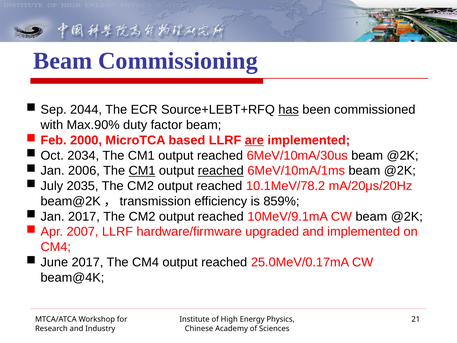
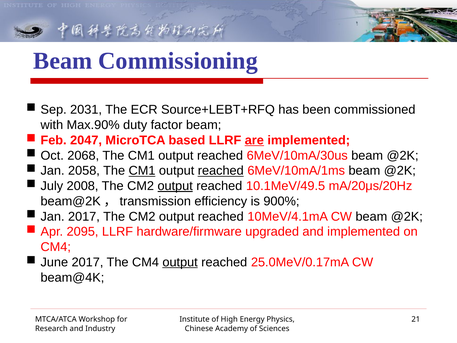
2044: 2044 -> 2031 (86, 110)
has underline: present -> none (289, 110)
2000: 2000 -> 2047 (86, 140)
2034: 2034 -> 2068 (83, 155)
2006: 2006 -> 2058 (84, 171)
2035: 2035 -> 2008 (83, 186)
output underline: none -> present (175, 186)
10.1MeV/78.2: 10.1MeV/78.2 -> 10.1MeV/49.5 (286, 186)
859%: 859% -> 900% (281, 201)
10MeV/9.1mA: 10MeV/9.1mA -> 10MeV/4.1mA (288, 216)
2007: 2007 -> 2095 (83, 232)
output underline: none -> present (180, 262)
